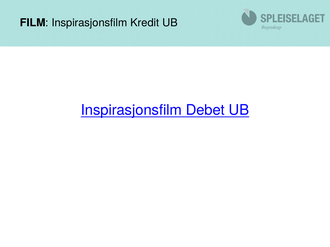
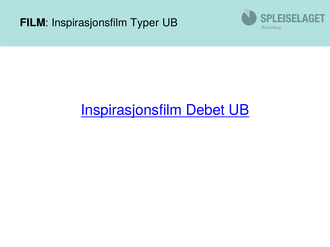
Kredit: Kredit -> Typer (145, 23)
